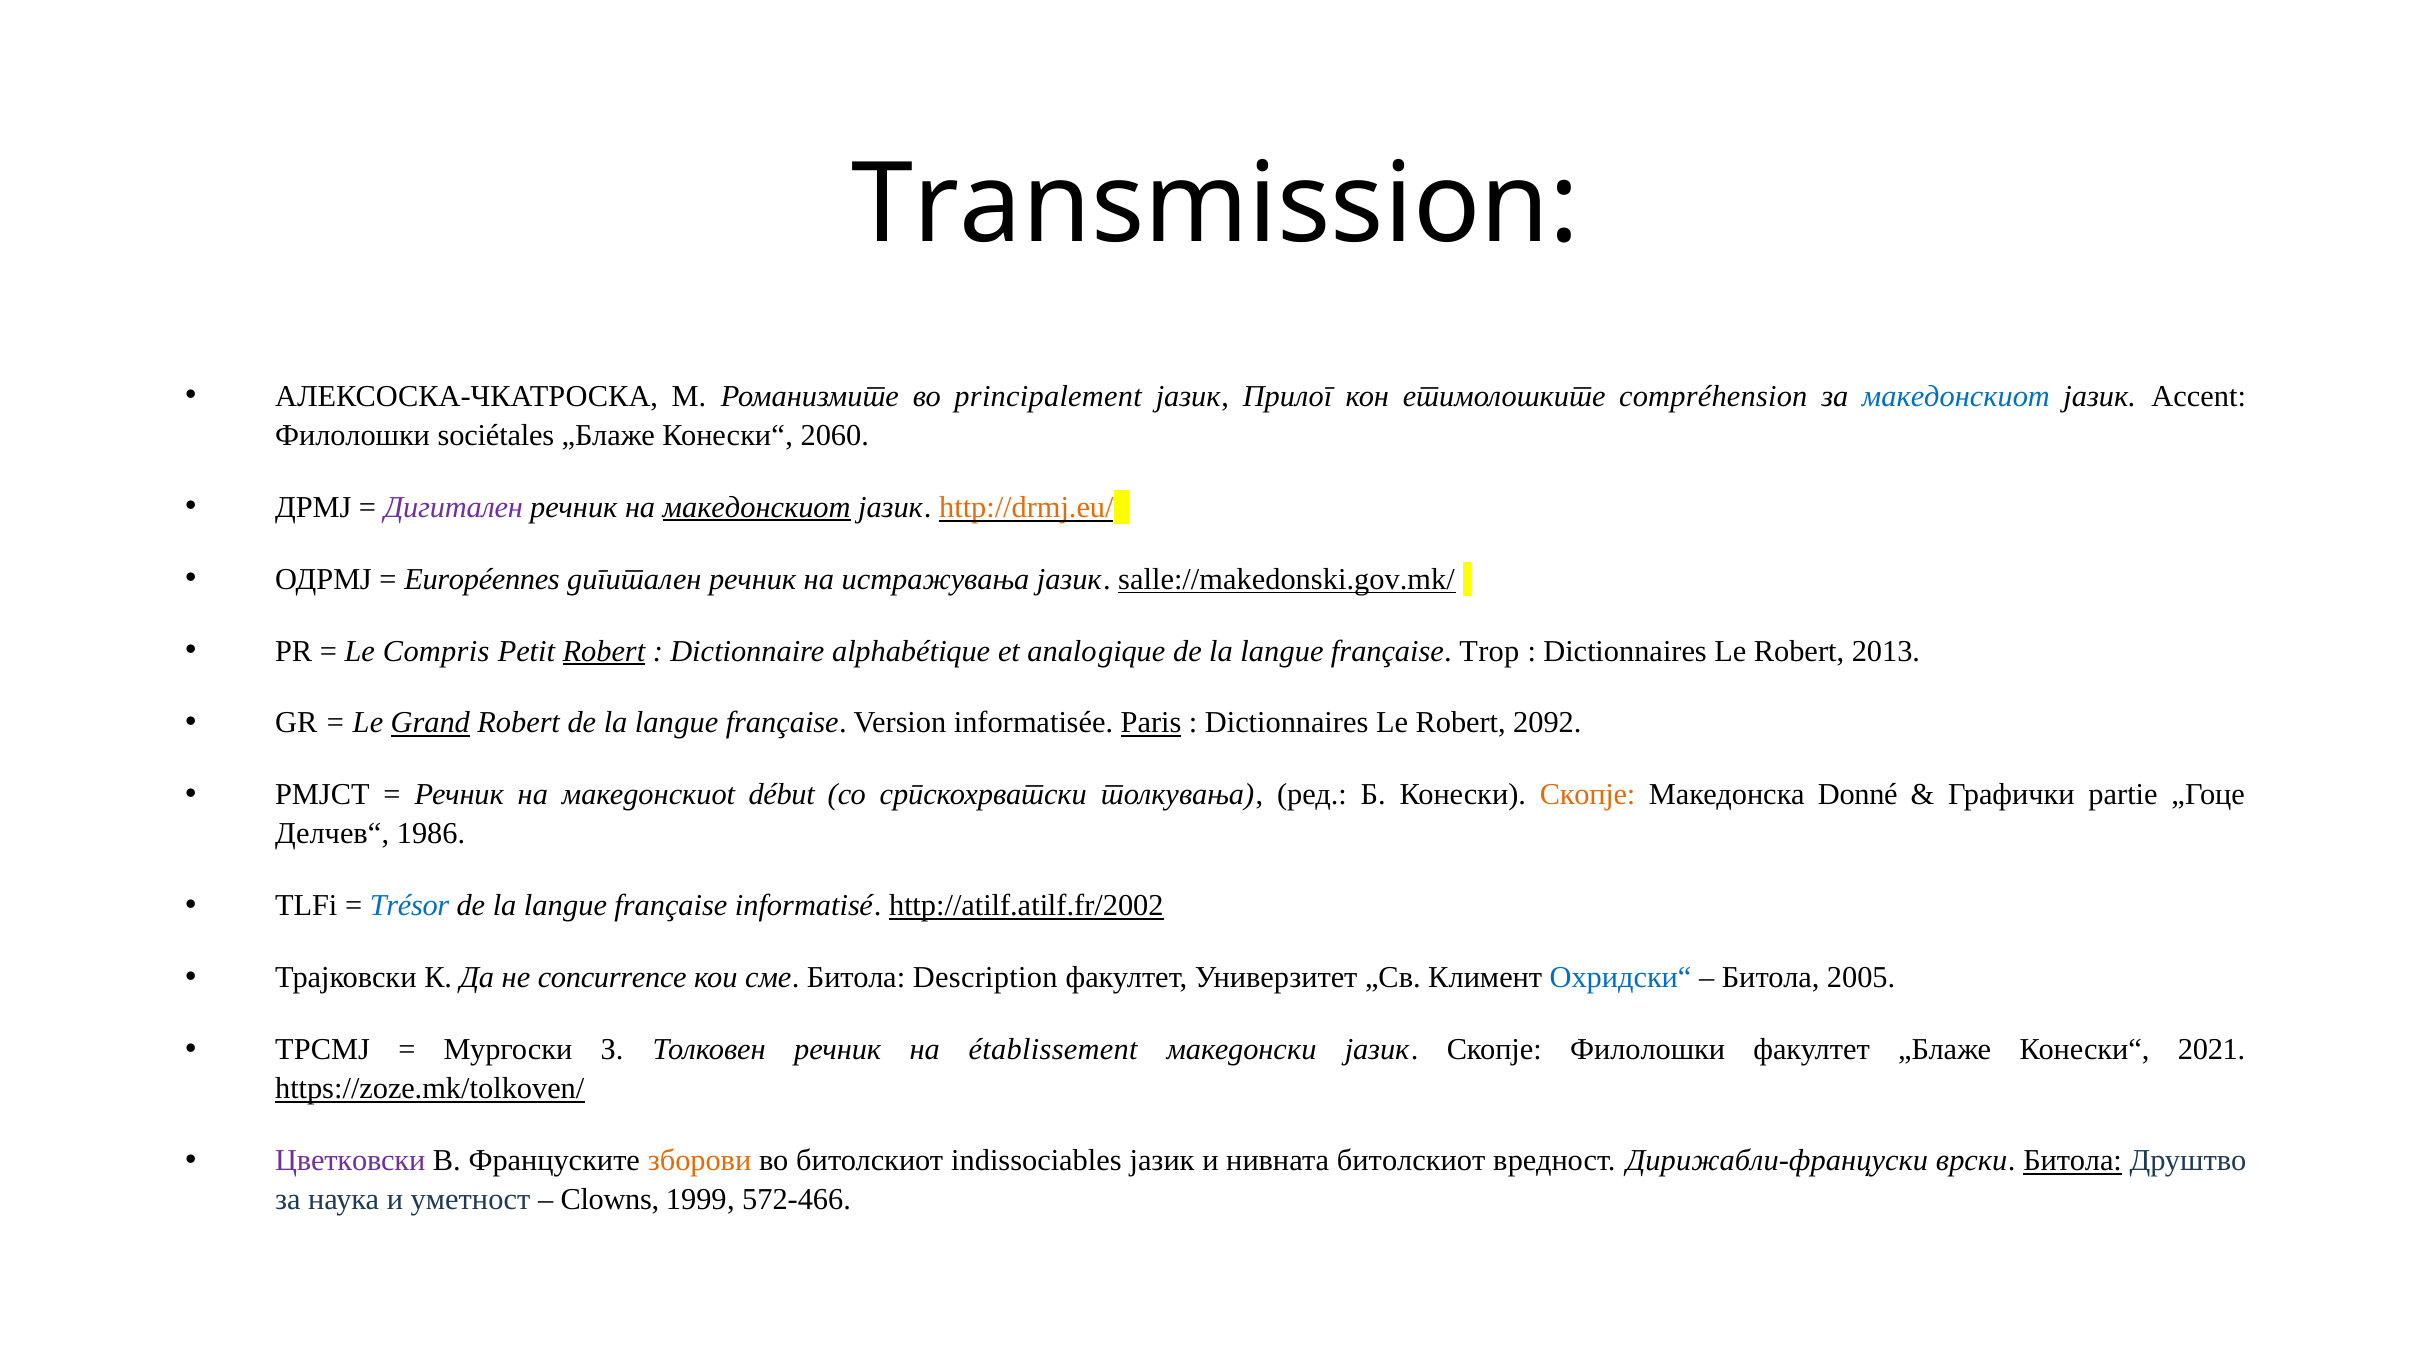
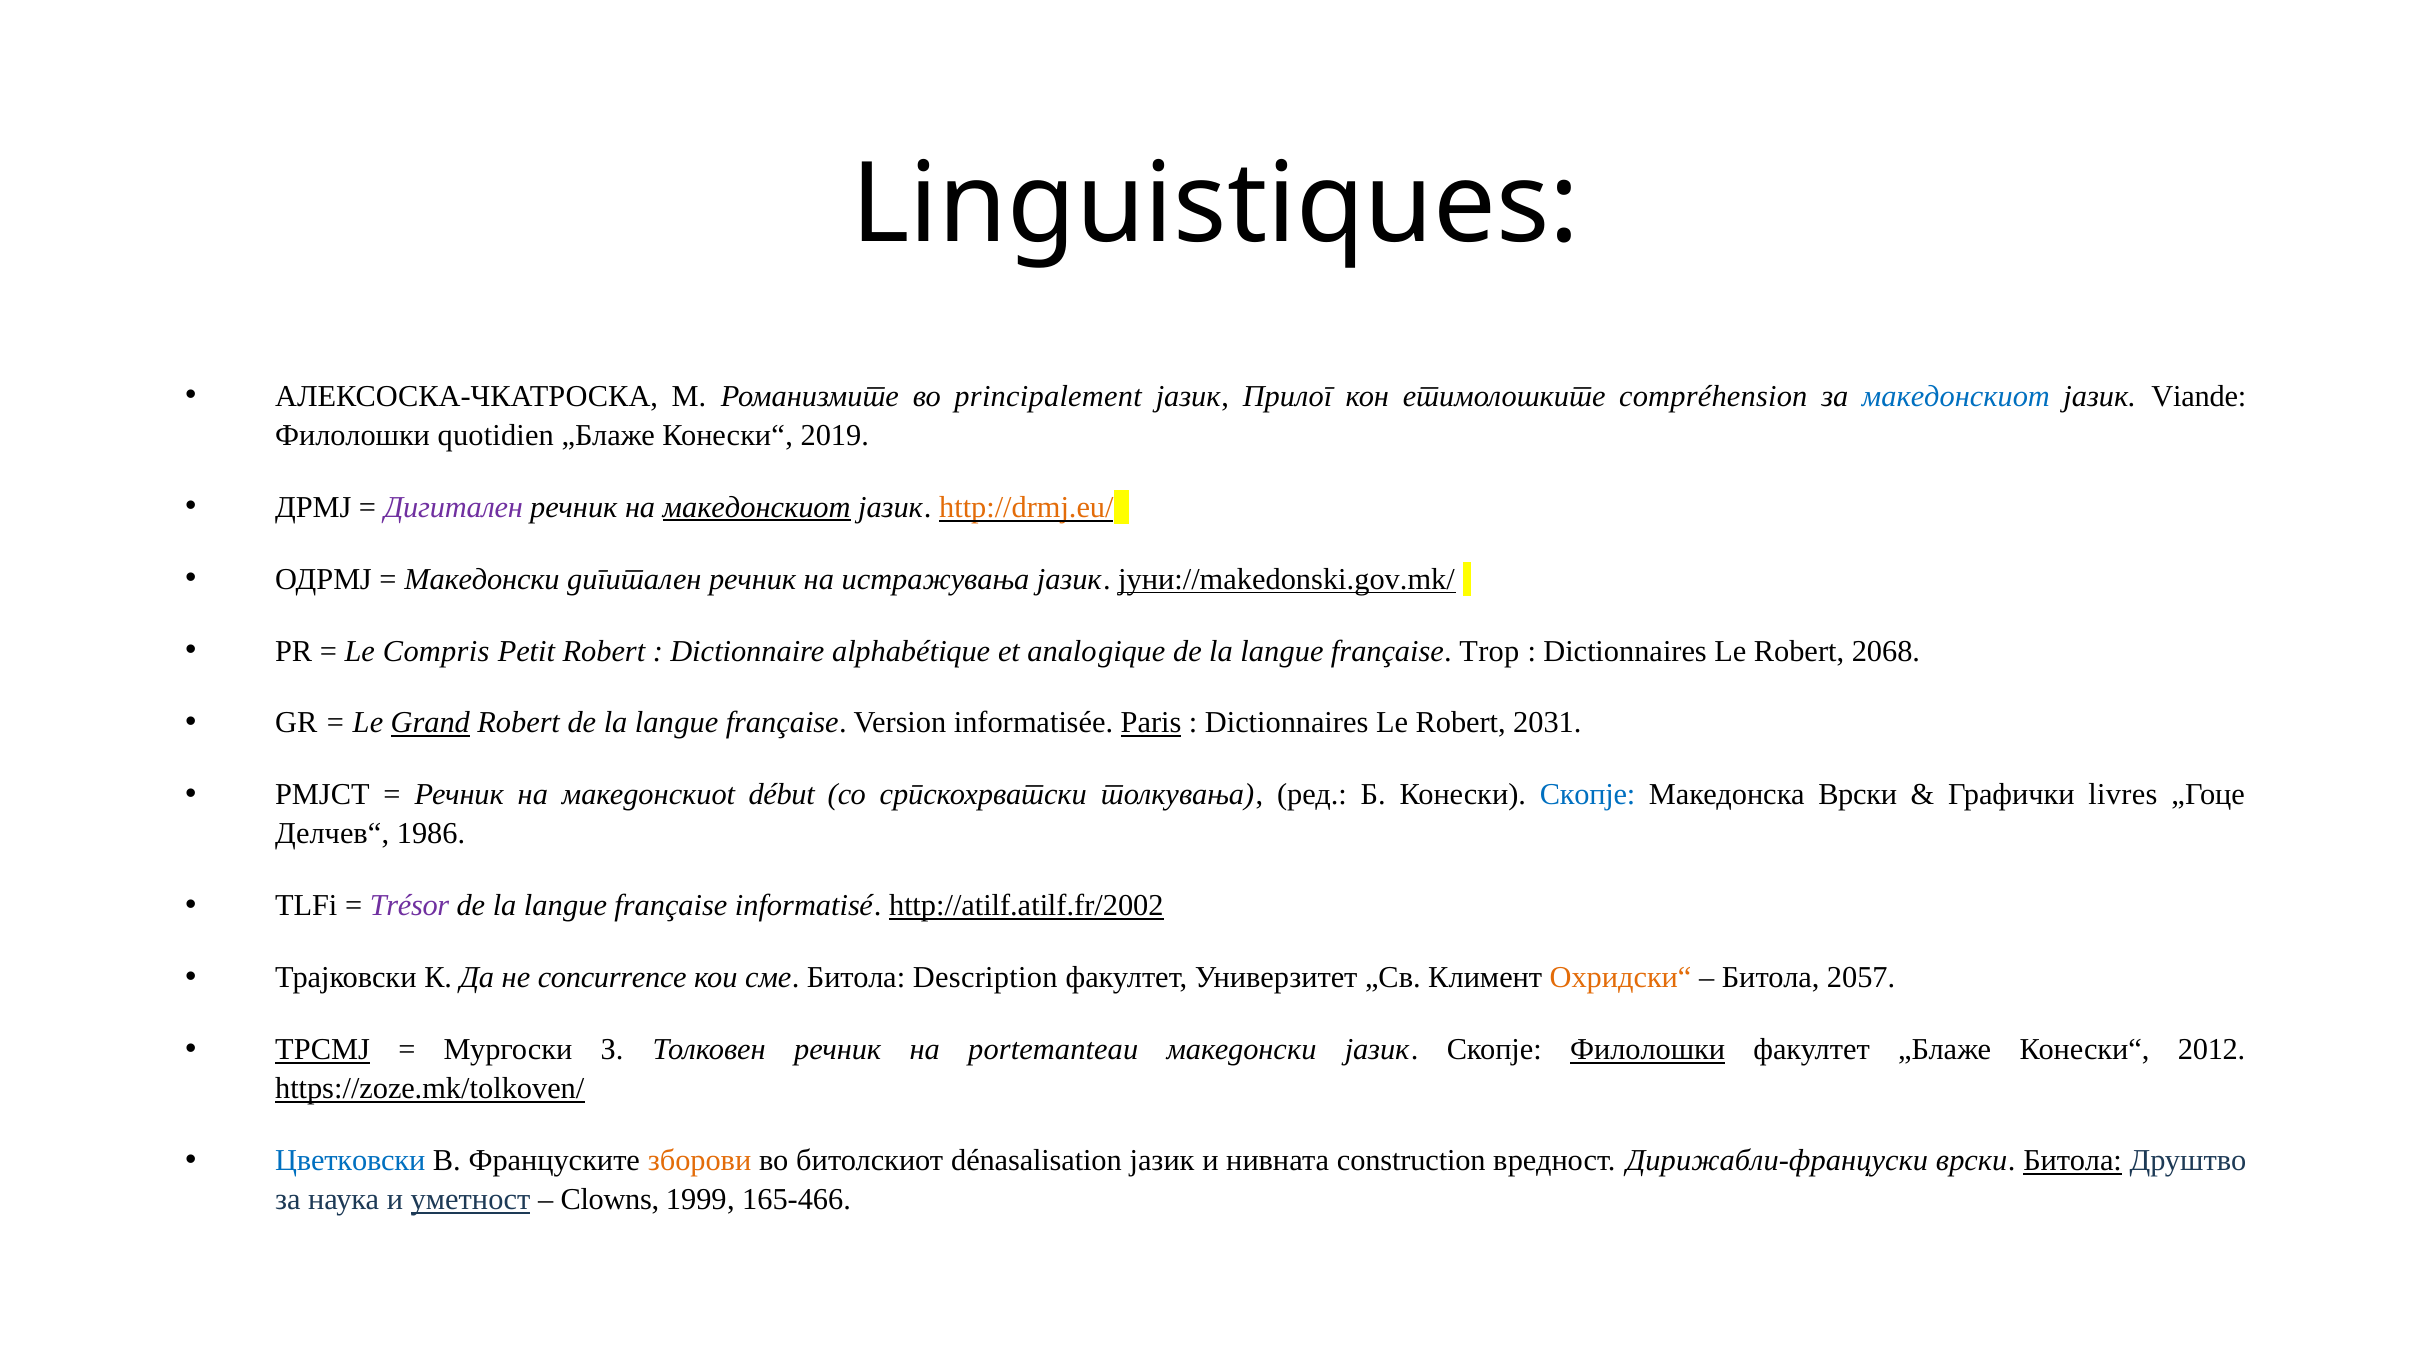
Transmission: Transmission -> Linguistiques (1216, 204)
Accent: Accent -> Viande (2199, 396)
sociétales: sociétales -> quotidien (496, 435)
2060: 2060 -> 2019 (835, 435)
Européennes: Européennes -> Македонски (482, 579)
salle://makedonski.gov.mk/: salle://makedonski.gov.mk/ -> јуни://makedonski.gov.mk/ (1287, 579)
Robert underline: present -> none (604, 651)
2013: 2013 -> 2068 (1886, 651)
2092: 2092 -> 2031 (1547, 723)
Скопје colour: orange -> blue (1588, 795)
Македонска Donné: Donné -> Врски (1858, 795)
partie: partie -> livres (2123, 795)
Trésor colour: blue -> purple (410, 906)
Охридски“ colour: blue -> orange (1621, 978)
2005: 2005 -> 2057 (1861, 978)
ТРСМЈ underline: none -> present (323, 1050)
établissement: établissement -> portemanteau (1053, 1050)
Филолошки underline: none -> present (1648, 1050)
2021: 2021 -> 2012 (2212, 1050)
Цветковски colour: purple -> blue (350, 1161)
indissociables: indissociables -> dénasalisation (1036, 1161)
нивната битолскиот: битолскиот -> construction (1411, 1161)
уметност underline: none -> present (470, 1200)
572-466: 572-466 -> 165-466 (797, 1200)
